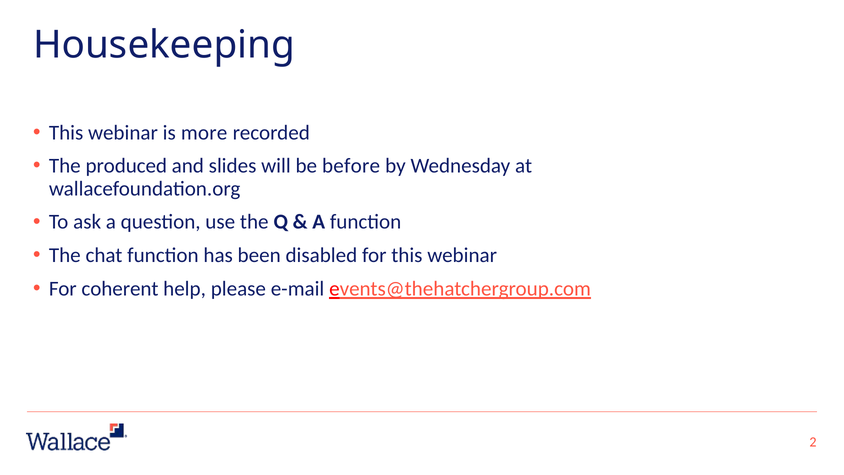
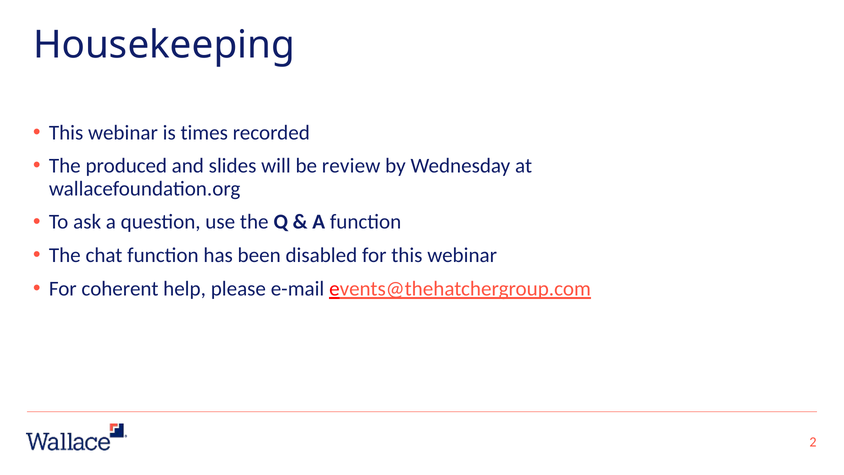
more: more -> times (204, 132)
before: before -> review (351, 166)
